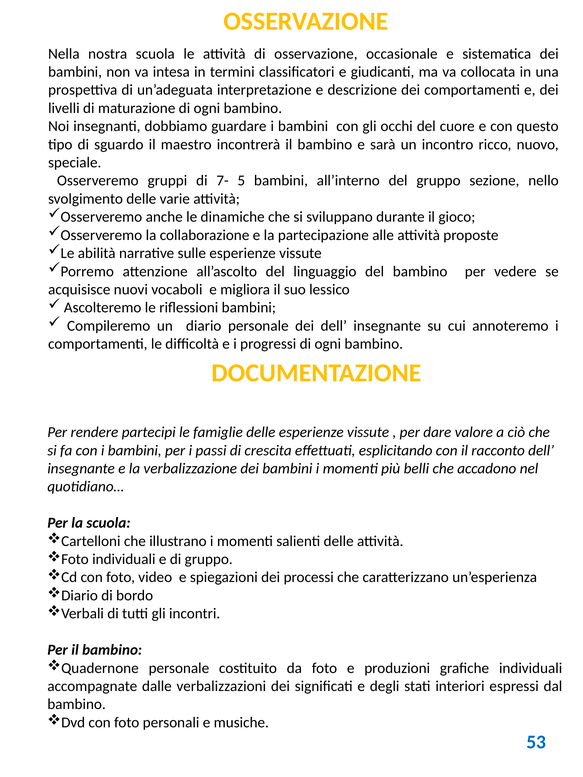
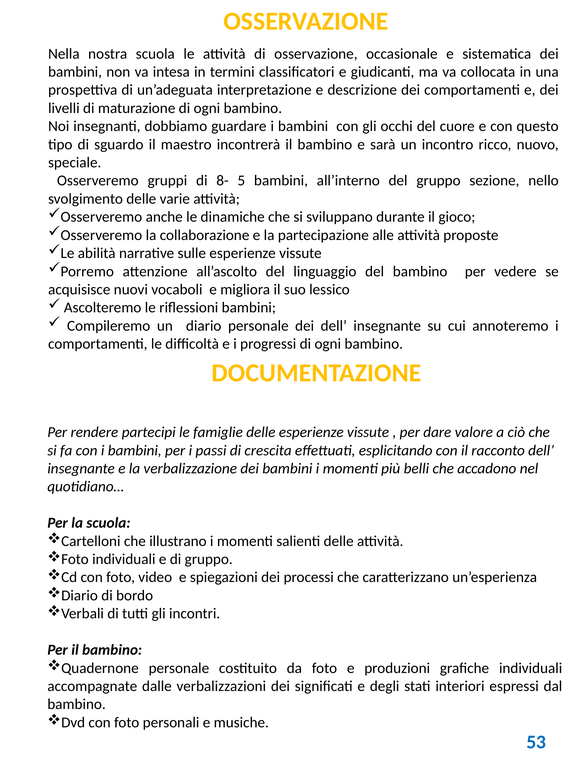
7-: 7- -> 8- (223, 181)
